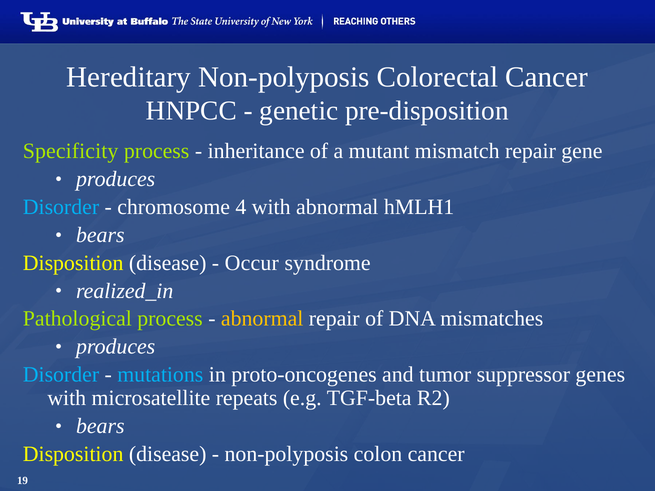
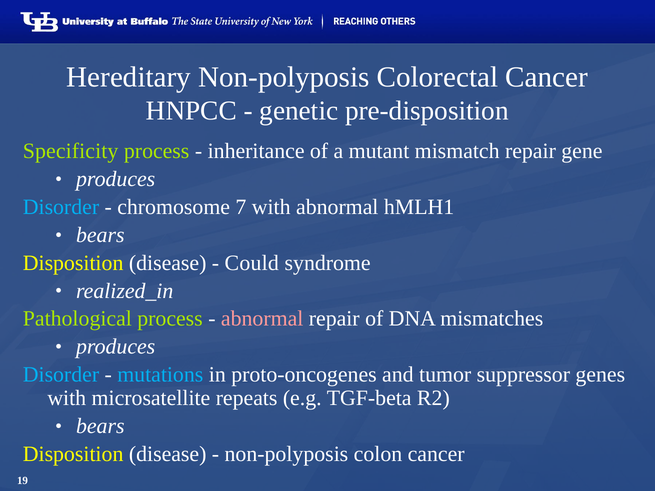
4: 4 -> 7 (241, 207)
Occur: Occur -> Could (252, 263)
abnormal colour: yellow -> pink (262, 319)
